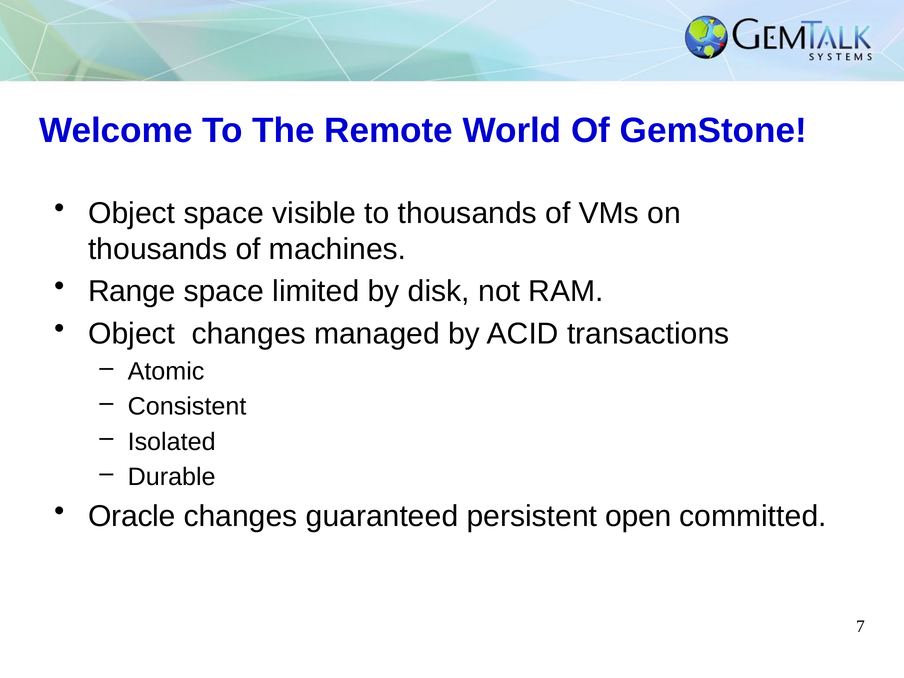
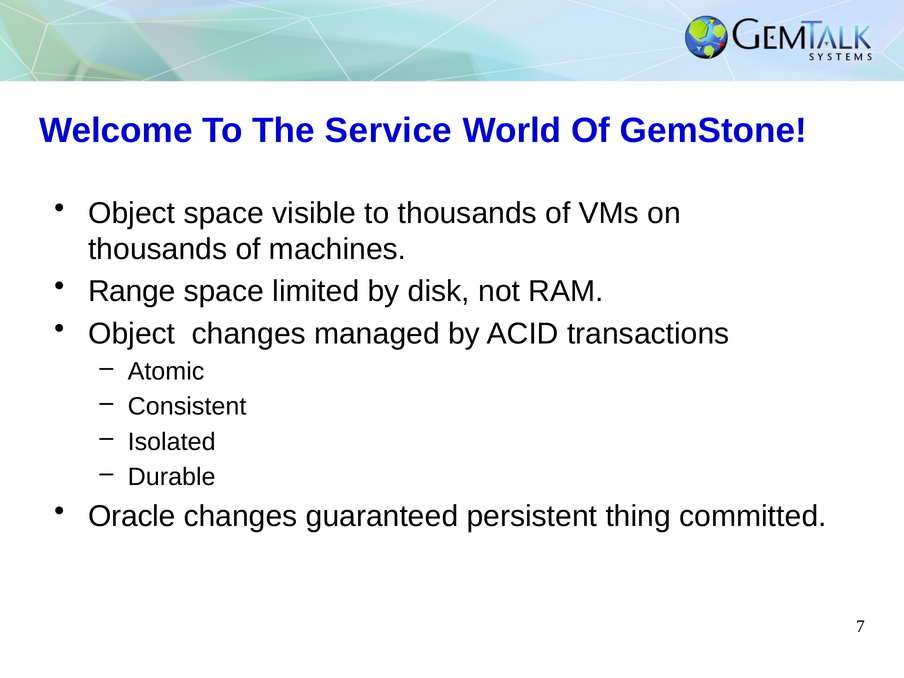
Remote: Remote -> Service (388, 130)
open: open -> thing (638, 516)
